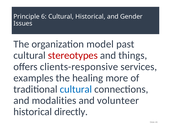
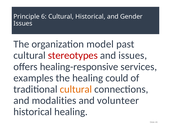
and things: things -> issues (133, 56)
clients-responsive: clients-responsive -> healing-responsive (79, 67)
more: more -> could (117, 78)
cultural colour: blue -> orange (76, 89)
historical directly: directly -> healing (71, 112)
